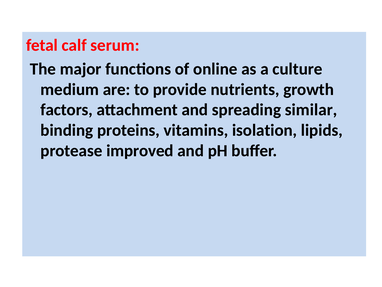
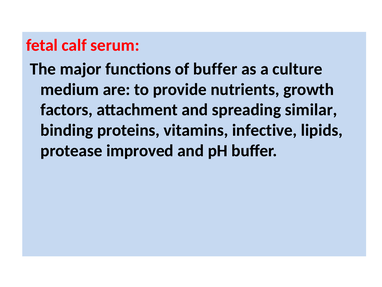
of online: online -> buffer (215, 69)
isolation: isolation -> infective (265, 130)
